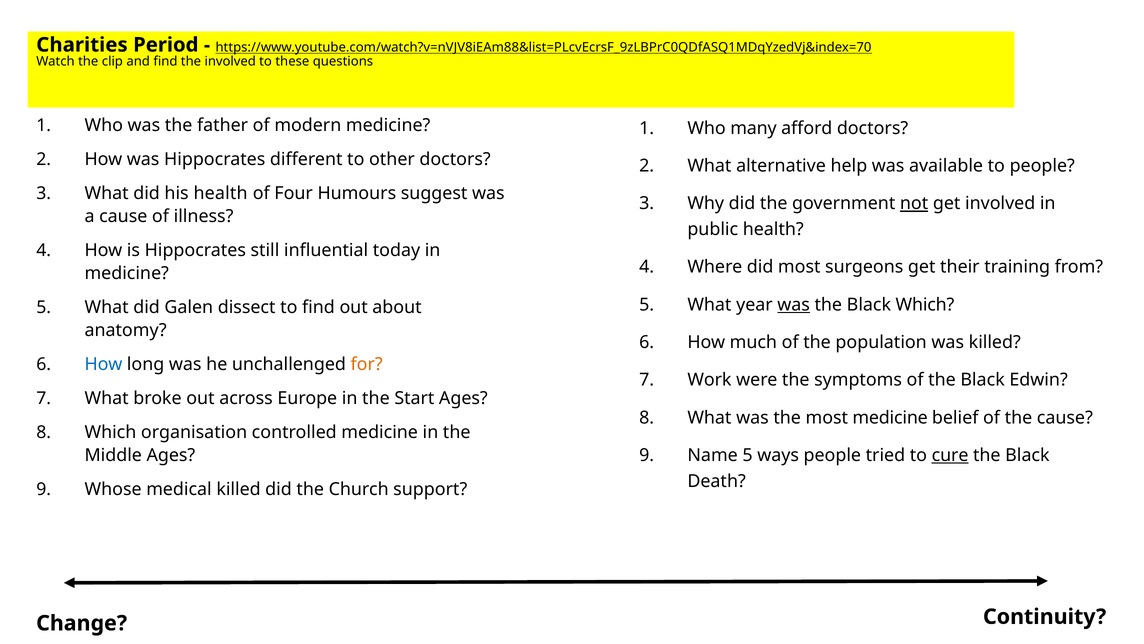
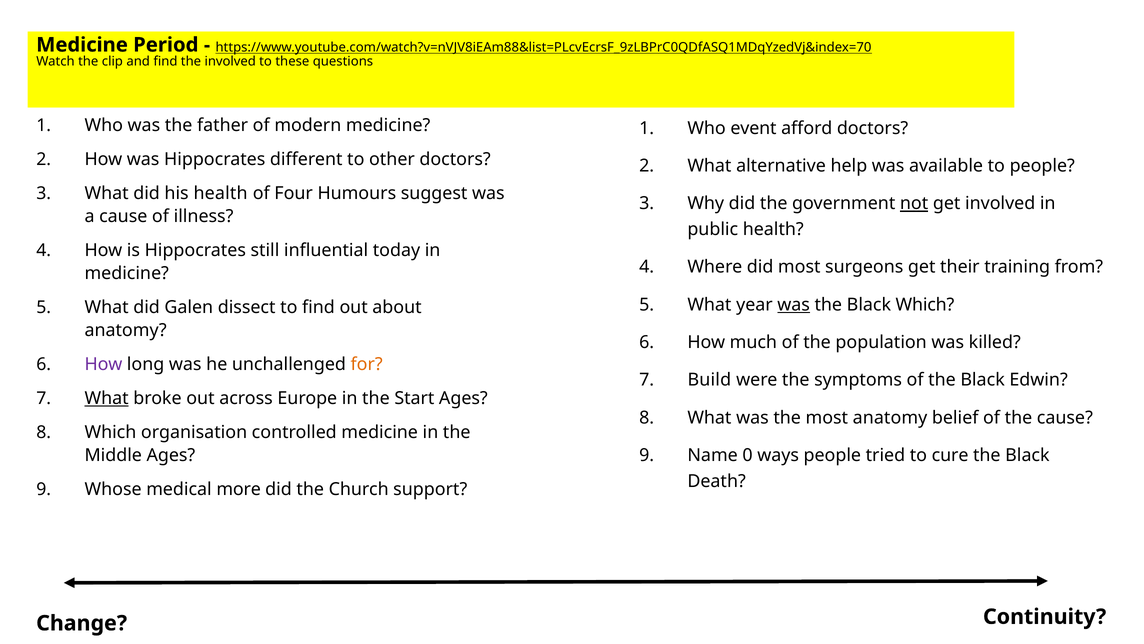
Charities: Charities -> Medicine (82, 45)
many: many -> event (753, 128)
How colour: blue -> purple (103, 364)
Work: Work -> Build (709, 380)
What underline: none -> present (107, 398)
most medicine: medicine -> anatomy (890, 417)
Name 5: 5 -> 0 (748, 455)
cure underline: present -> none (950, 455)
medical killed: killed -> more (239, 489)
